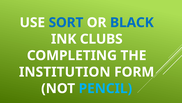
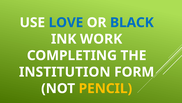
SORT: SORT -> LOVE (66, 22)
CLUBS: CLUBS -> WORK (101, 39)
PENCIL colour: light blue -> yellow (105, 88)
